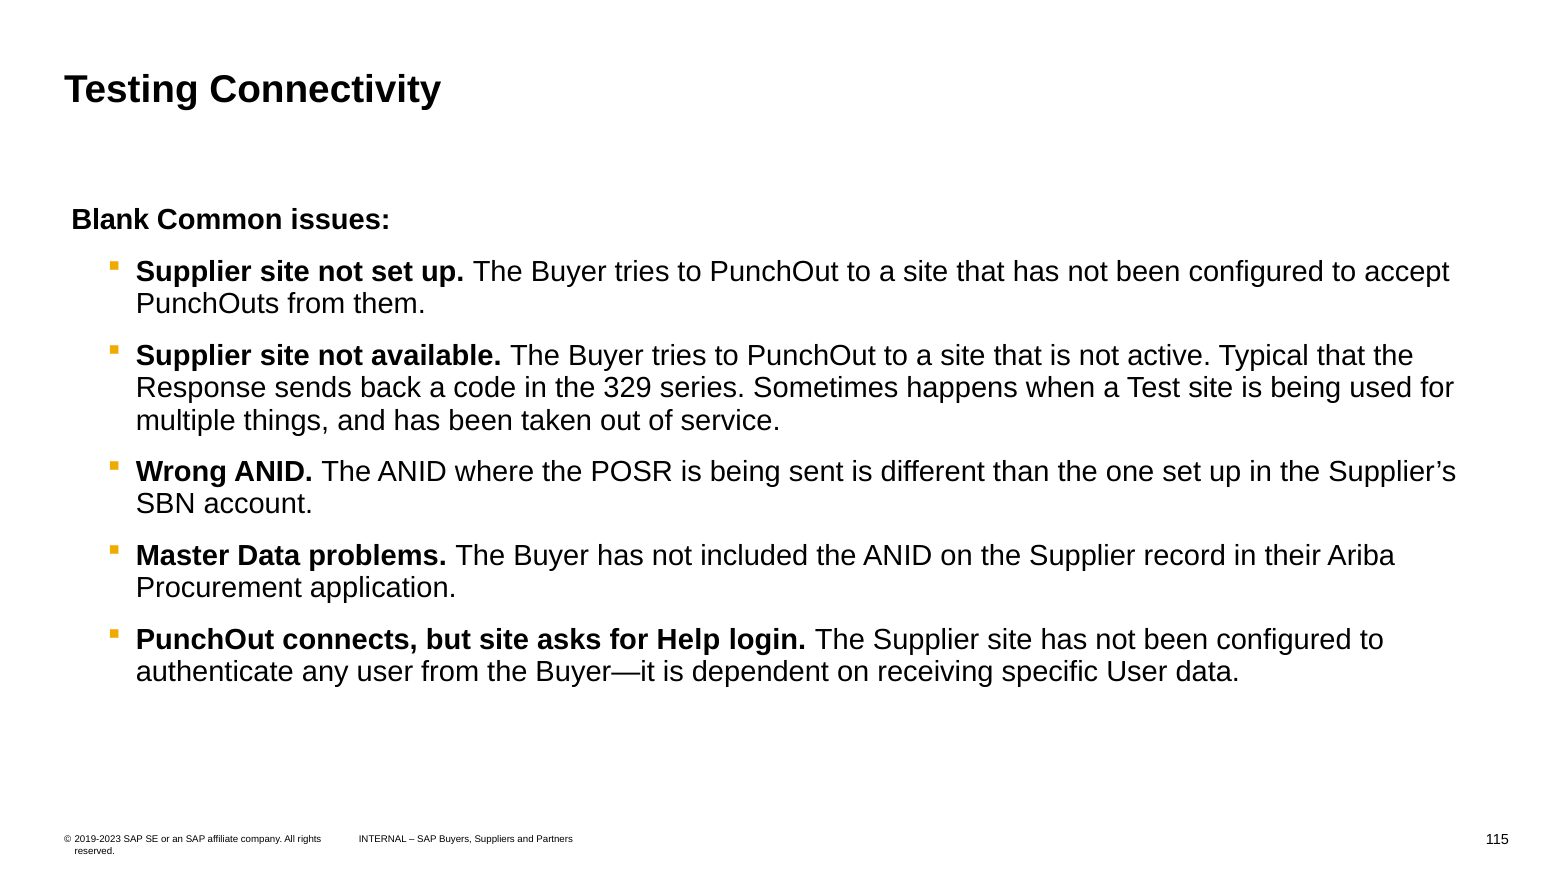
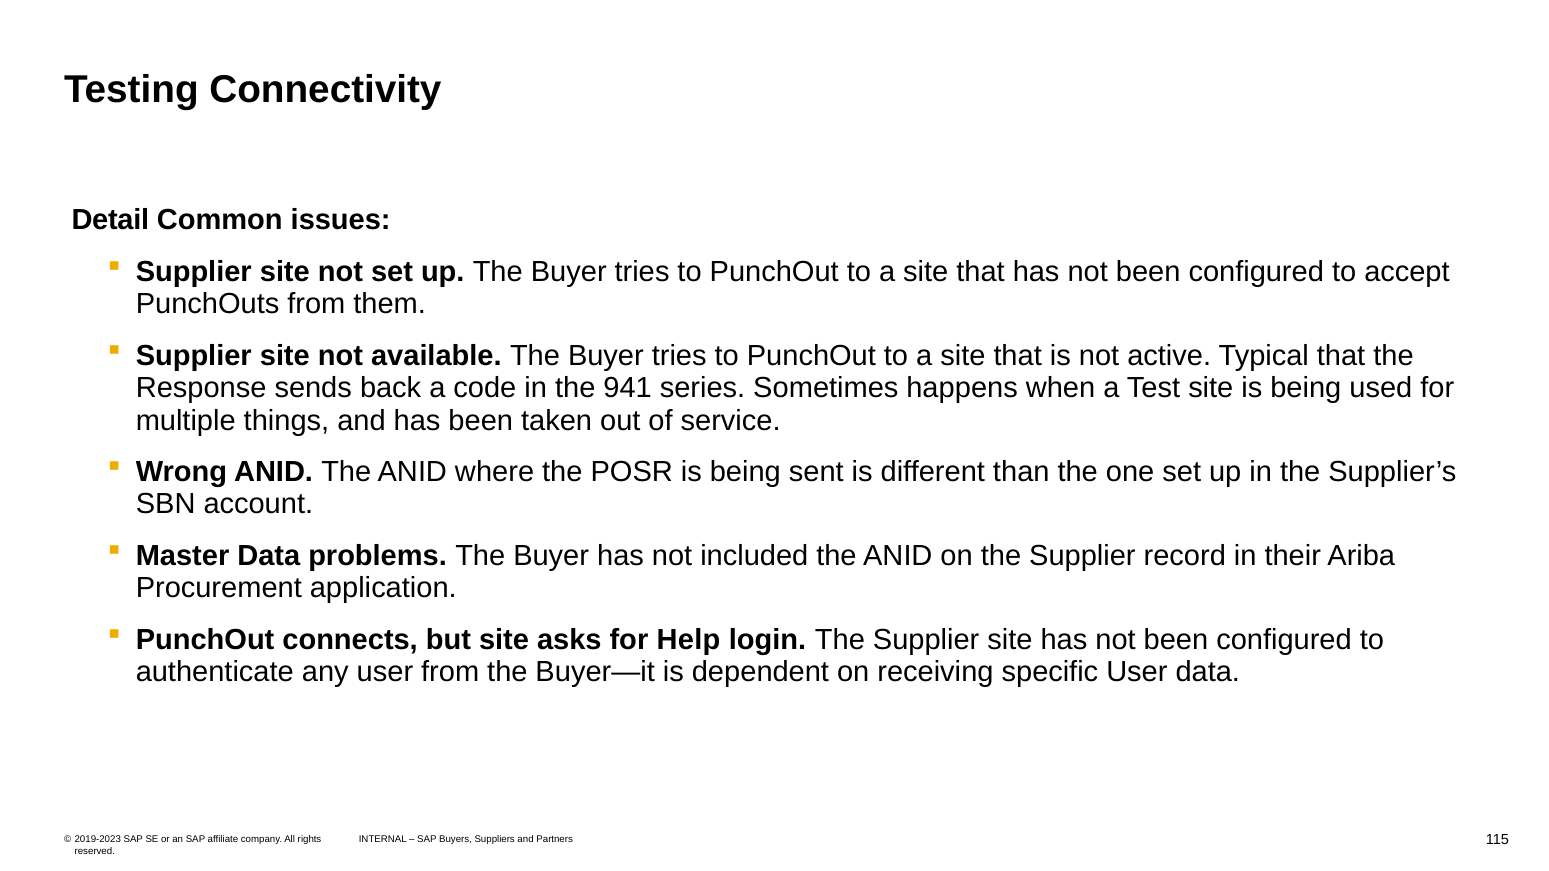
Blank: Blank -> Detail (110, 220)
329: 329 -> 941 (628, 388)
